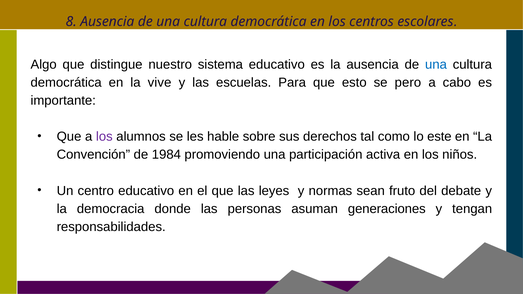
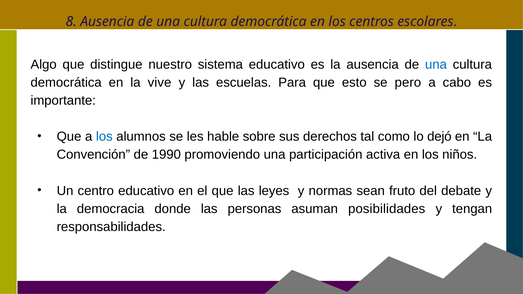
los colour: purple -> blue (104, 137)
este: este -> dejó (439, 137)
1984: 1984 -> 1990 (166, 155)
generaciones: generaciones -> posibilidades (387, 209)
